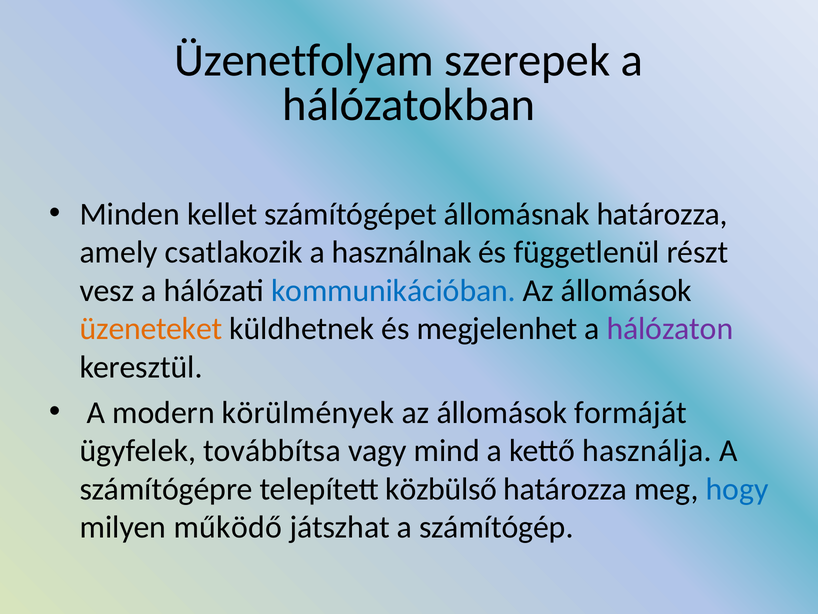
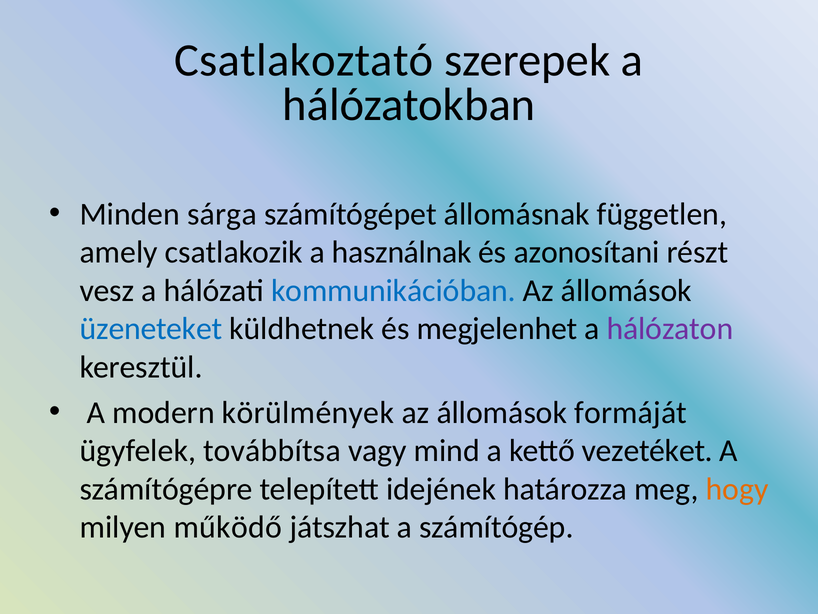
Üzenetfolyam: Üzenetfolyam -> Csatlakoztató (304, 60)
kellet: kellet -> sárga (222, 214)
állomásnak határozza: határozza -> független (662, 214)
függetlenül: függetlenül -> azonosítani (587, 252)
üzeneteket colour: orange -> blue (151, 329)
használja: használja -> vezetéket (647, 450)
közbülső: közbülső -> idejének (441, 489)
hogy colour: blue -> orange (737, 489)
